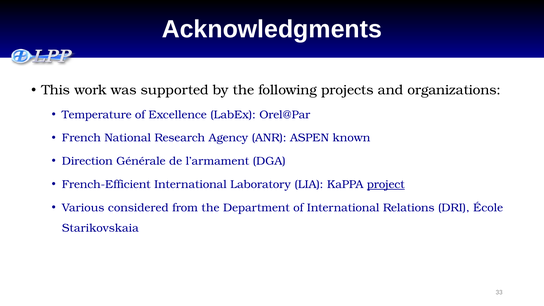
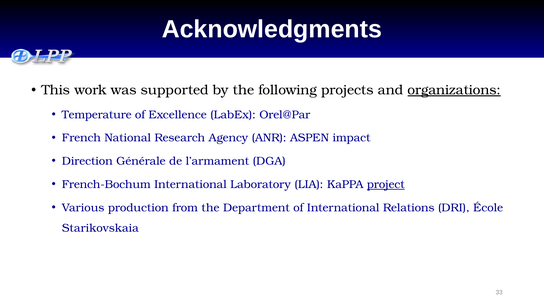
organizations underline: none -> present (454, 90)
known: known -> impact (352, 138)
French-Efficient: French-Efficient -> French-Bochum (106, 184)
considered: considered -> production (138, 208)
